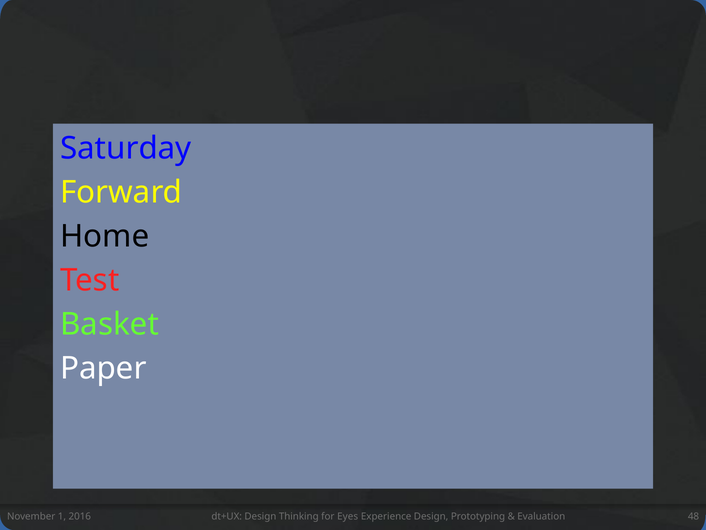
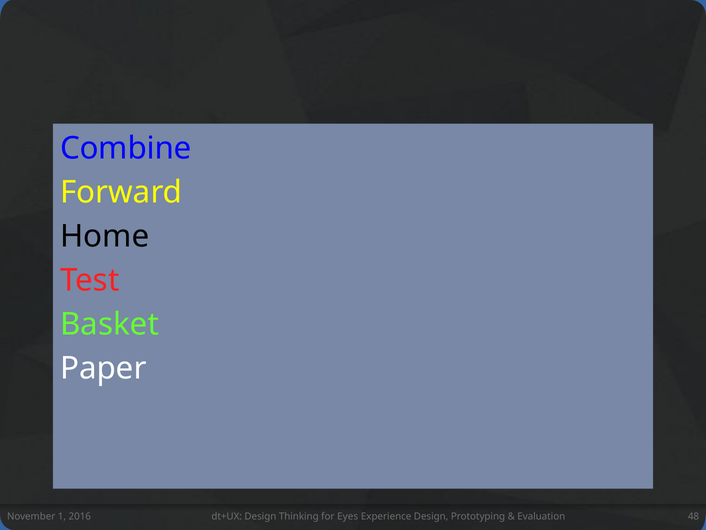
Saturday: Saturday -> Combine (126, 148)
